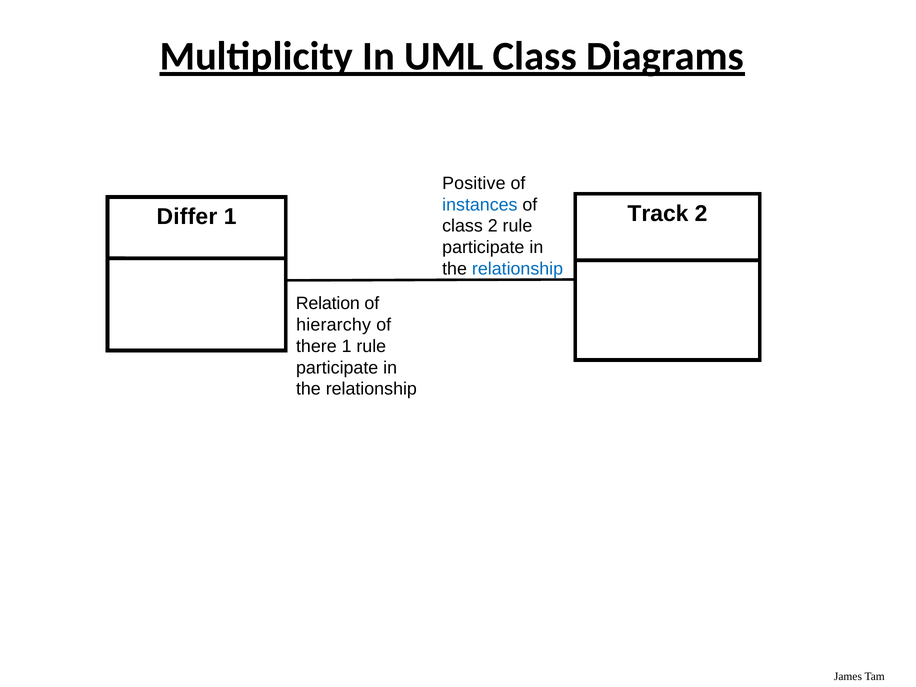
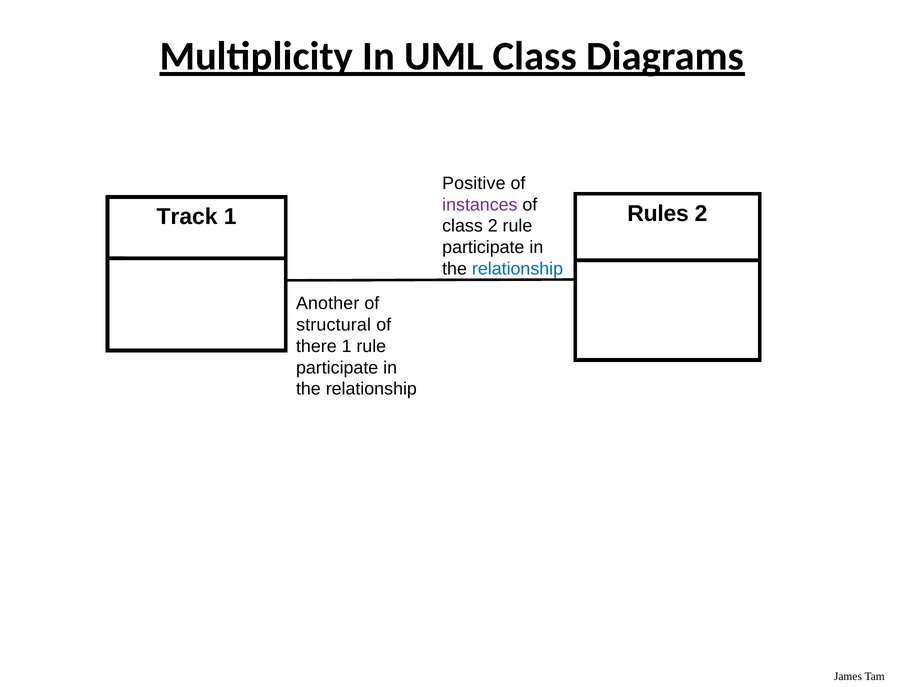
instances colour: blue -> purple (480, 205)
Differ: Differ -> Track (187, 217)
Track: Track -> Rules (658, 214)
Relation: Relation -> Another (328, 304)
hierarchy: hierarchy -> structural (334, 325)
